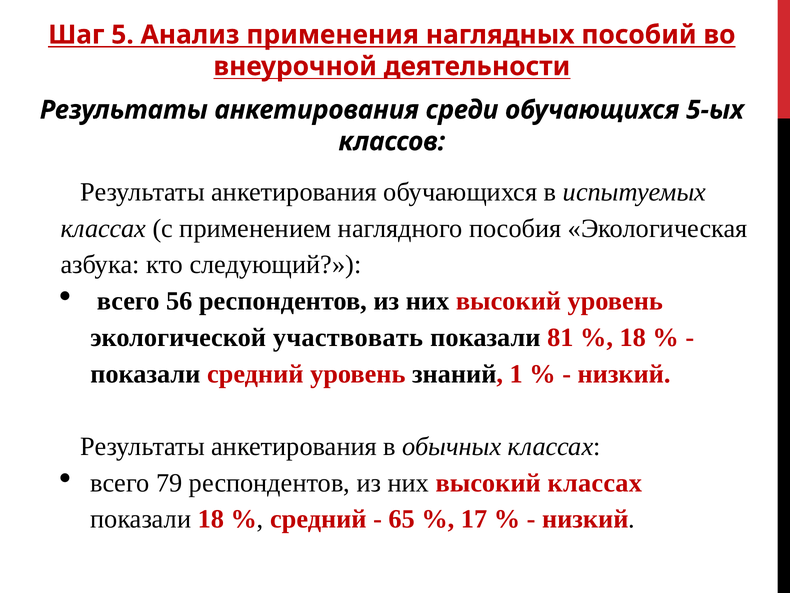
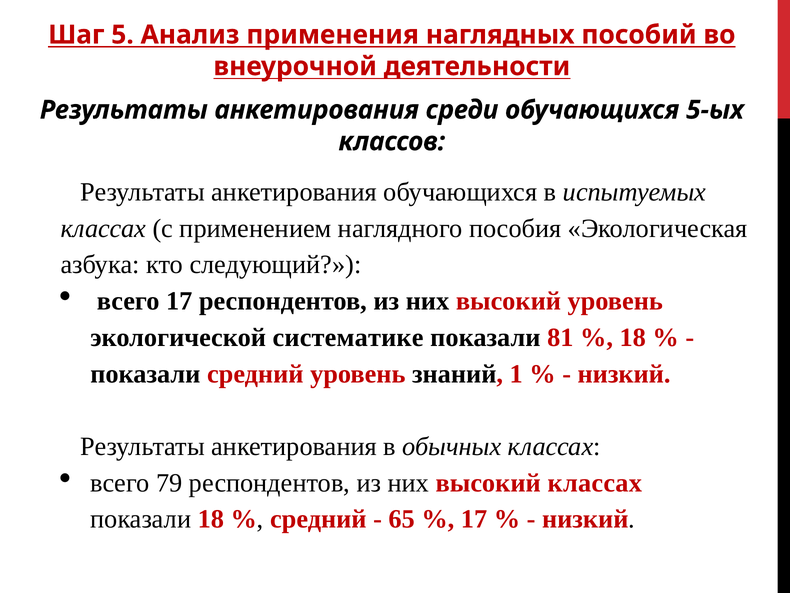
всего 56: 56 -> 17 (179, 301)
участвовать: участвовать -> систематике (348, 337)
